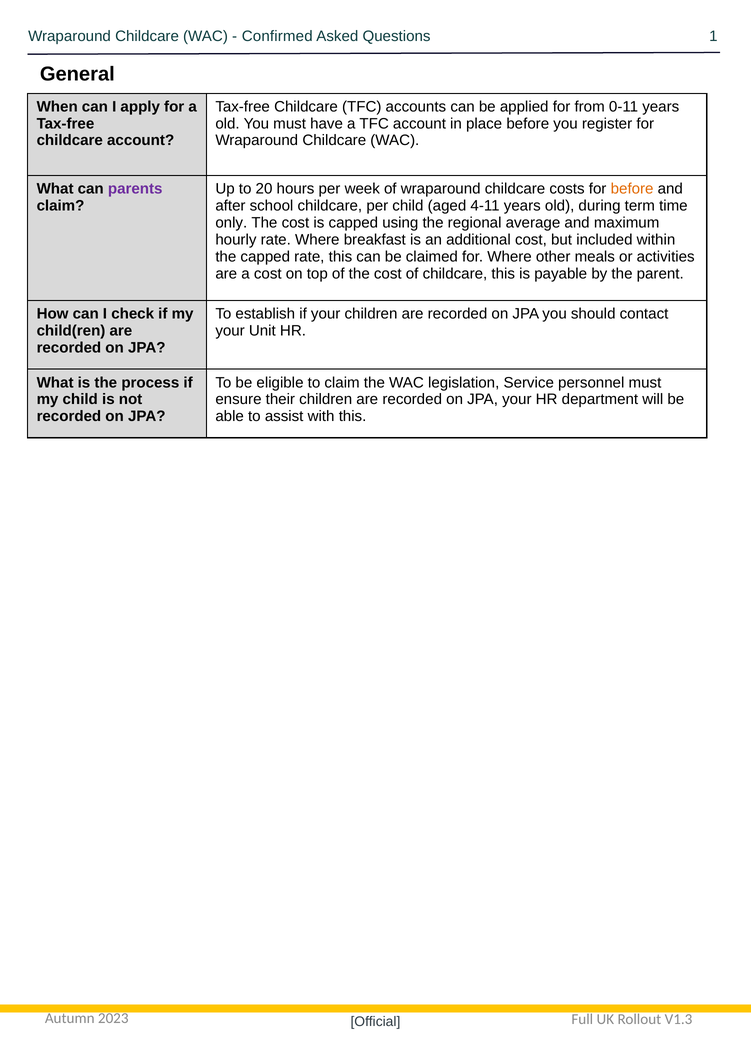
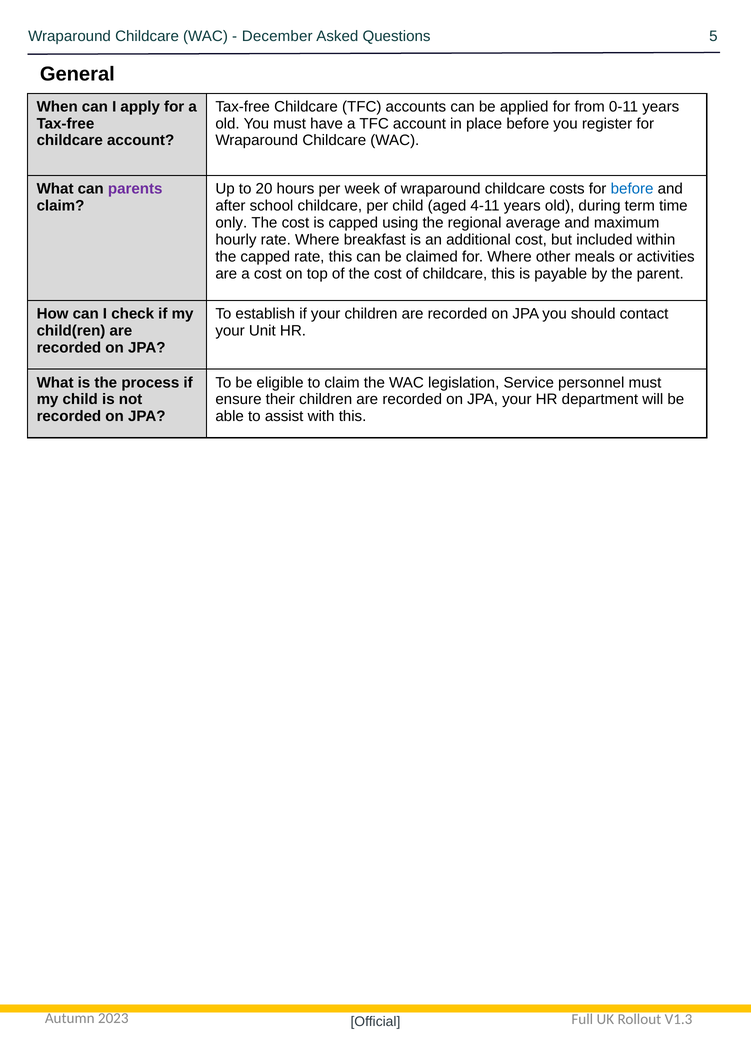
Confirmed: Confirmed -> December (277, 36)
1: 1 -> 5 (713, 36)
before colour: orange -> blue (632, 189)
